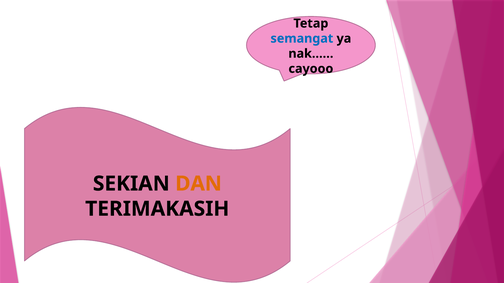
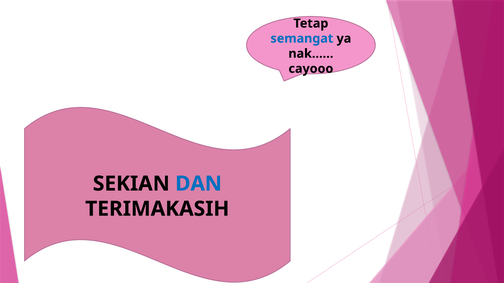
DAN colour: orange -> blue (199, 184)
